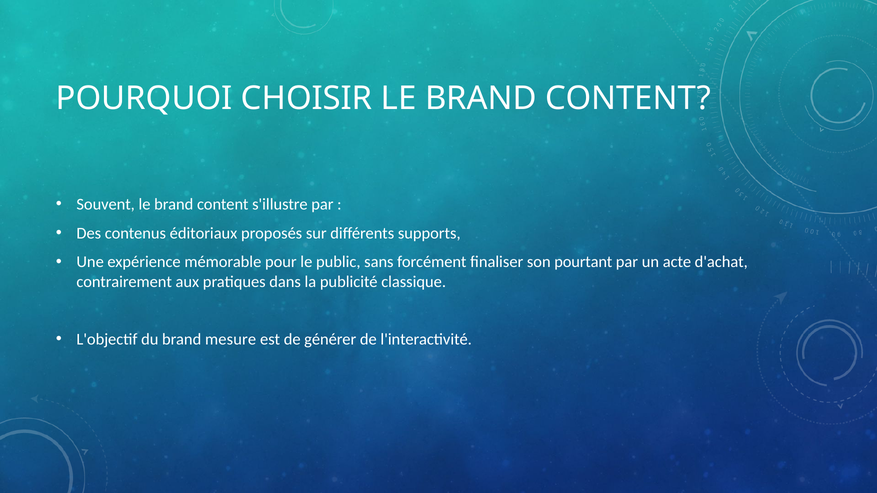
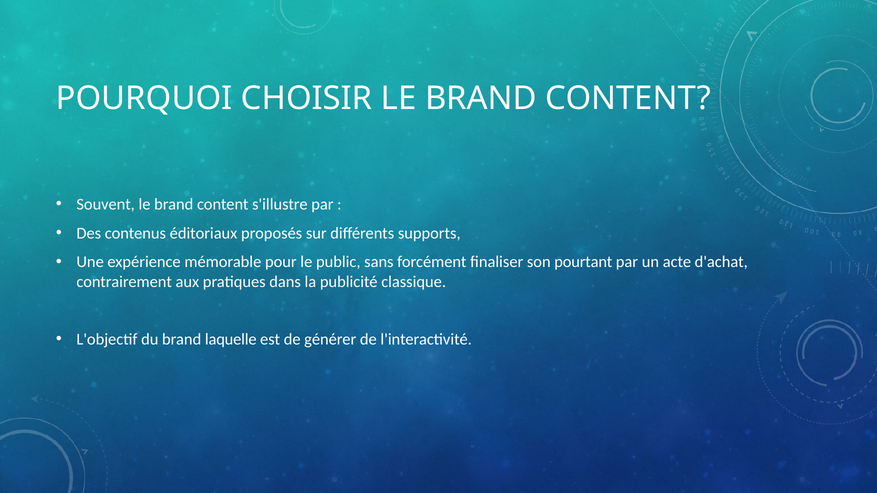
mesure: mesure -> laquelle (231, 340)
